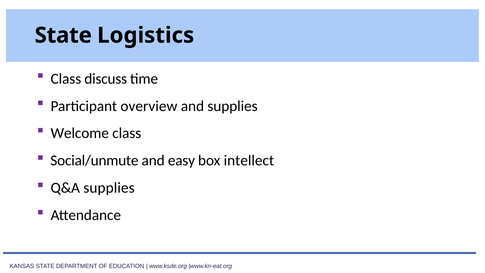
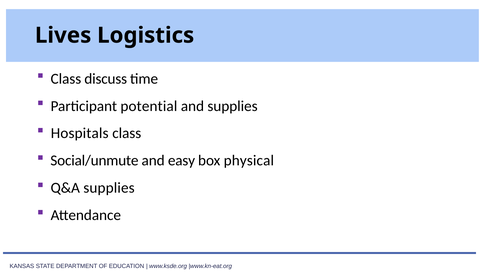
State: State -> Lives (63, 35)
overview: overview -> potential (149, 106)
Welcome: Welcome -> Hospitals (80, 133)
intellect: intellect -> physical (249, 161)
